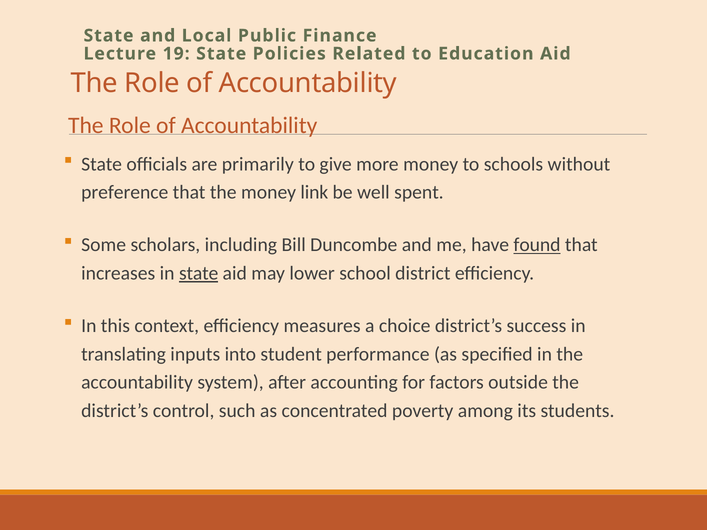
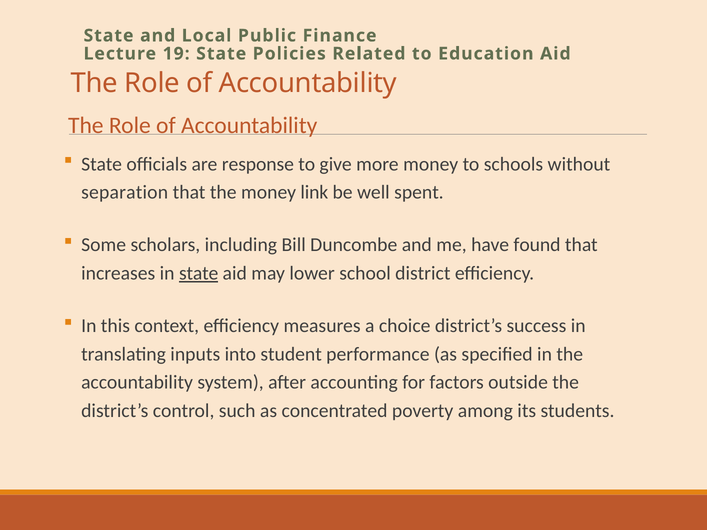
primarily: primarily -> response (258, 164)
preference: preference -> separation (125, 192)
found underline: present -> none (537, 245)
